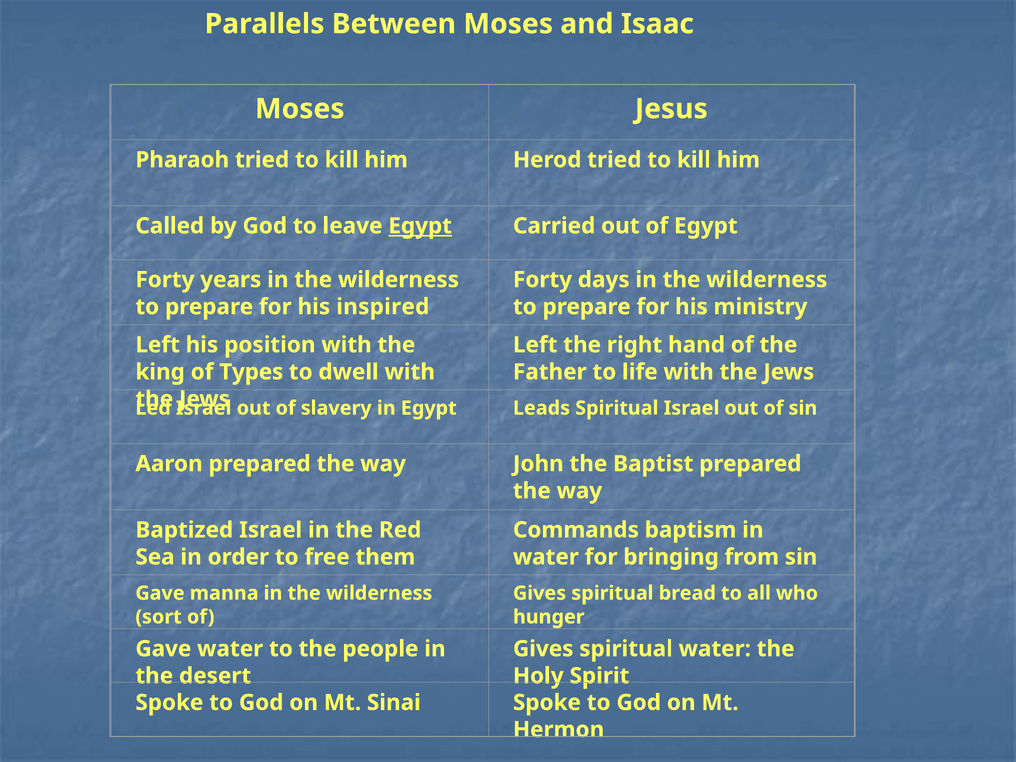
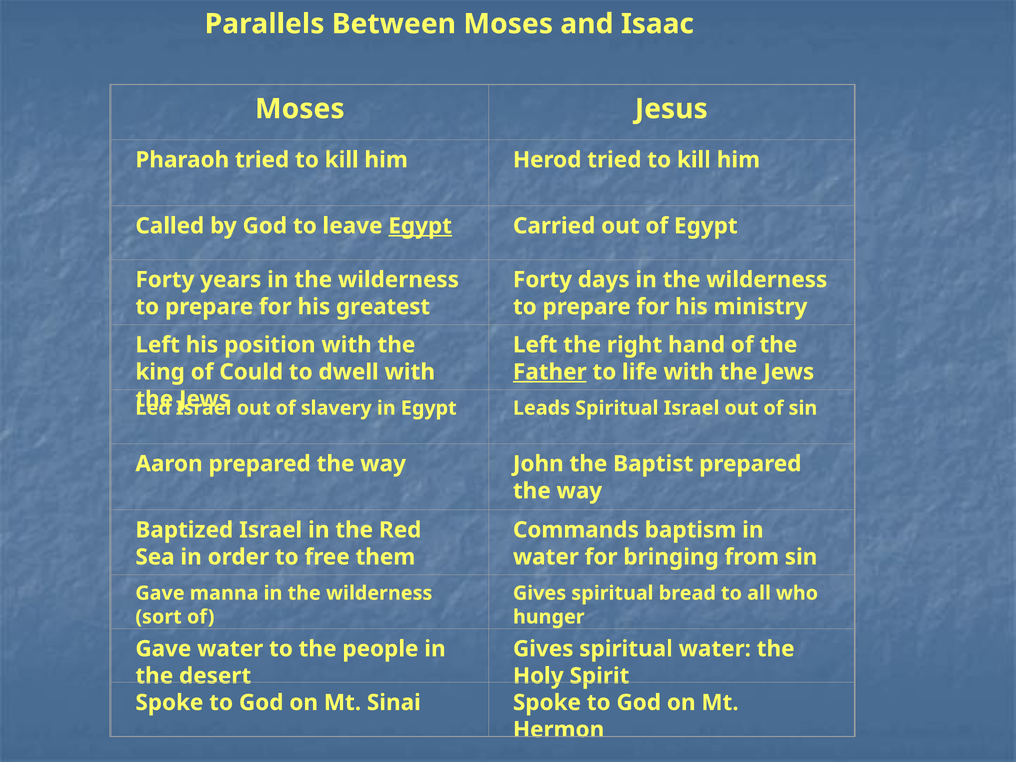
inspired: inspired -> greatest (383, 307)
Types: Types -> Could (251, 372)
Father underline: none -> present (550, 372)
